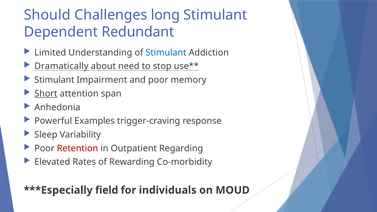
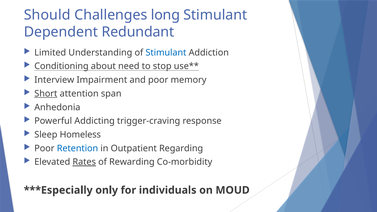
Dramatically: Dramatically -> Conditioning (61, 66)
Stimulant: Stimulant -> Interview (54, 80)
Examples: Examples -> Addicting (95, 121)
Variability: Variability -> Homeless (80, 135)
Retention colour: red -> blue (77, 148)
Rates underline: none -> present (84, 162)
field: field -> only (107, 190)
